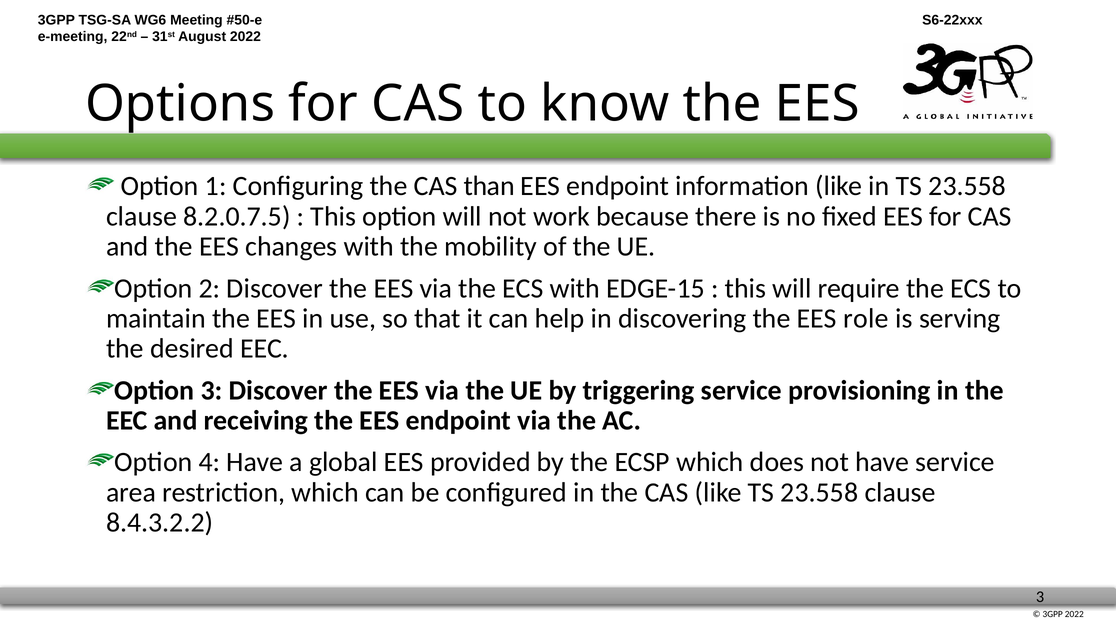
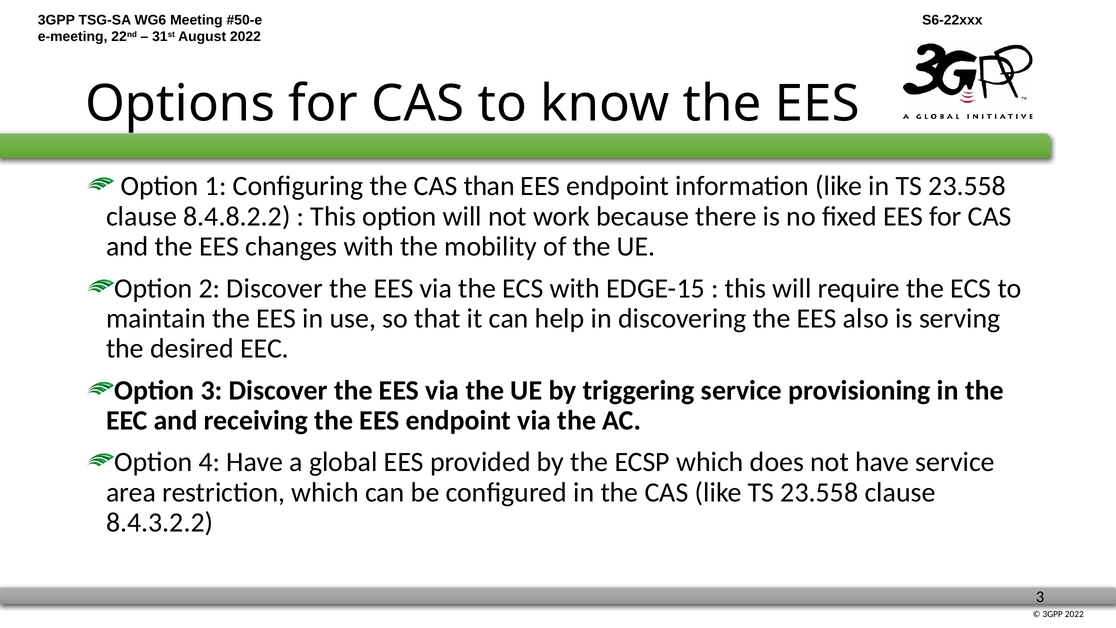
8.2.0.7.5: 8.2.0.7.5 -> 8.4.8.2.2 (237, 216)
role: role -> also (866, 318)
